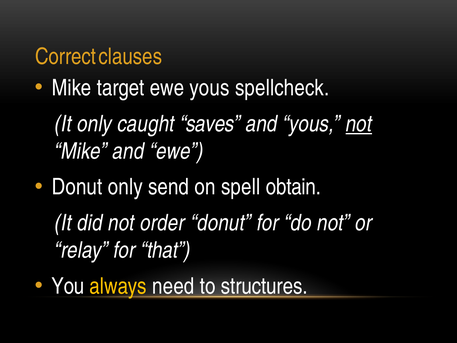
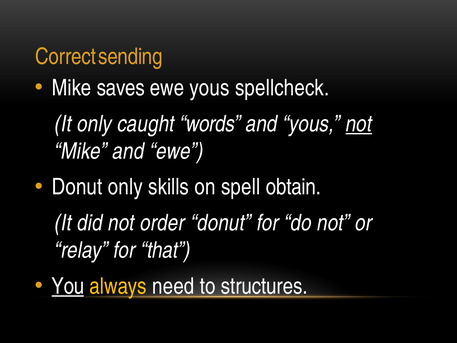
clauses: clauses -> sending (130, 56)
target: target -> saves (121, 88)
saves: saves -> words (210, 124)
send: send -> skills (169, 187)
You underline: none -> present (68, 286)
